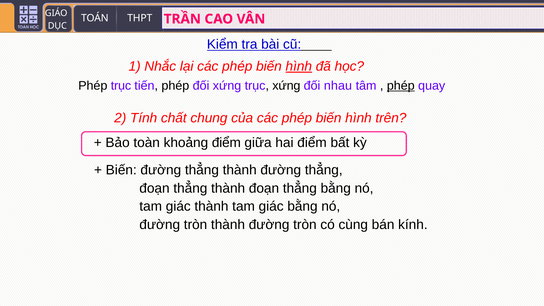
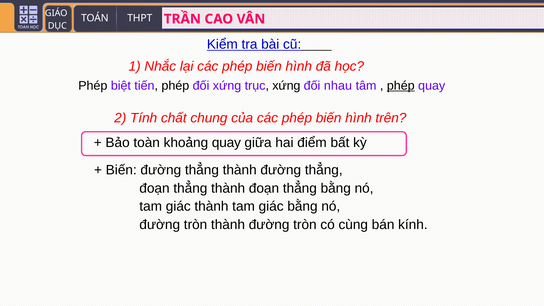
hình underline: present -> none (299, 66)
Phép trục: trục -> biệt (121, 86)
khoảng điểm: điểm -> quay (226, 143)
